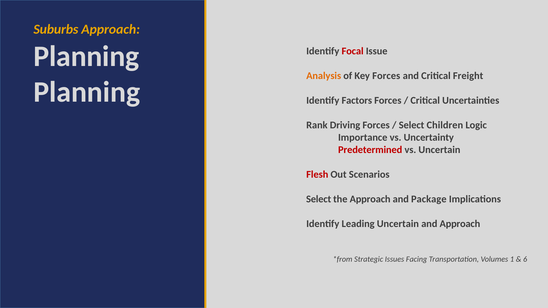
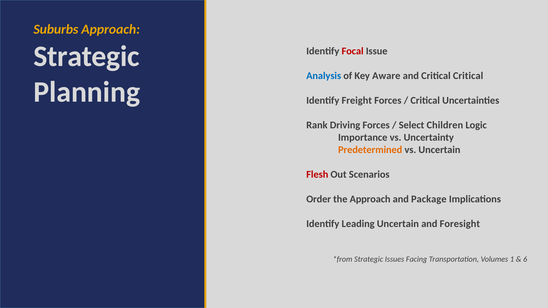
Planning: Planning -> Strategic (86, 56)
Analysis colour: orange -> blue (324, 76)
Key Forces: Forces -> Aware (386, 76)
Critical Freight: Freight -> Critical (468, 76)
Factors: Factors -> Freight (357, 101)
Predetermined colour: red -> orange (370, 150)
Select: Select -> Order (319, 199)
and Approach: Approach -> Foresight (460, 224)
